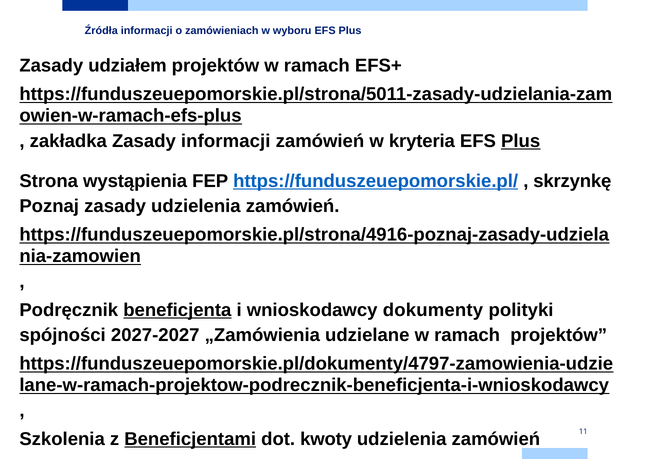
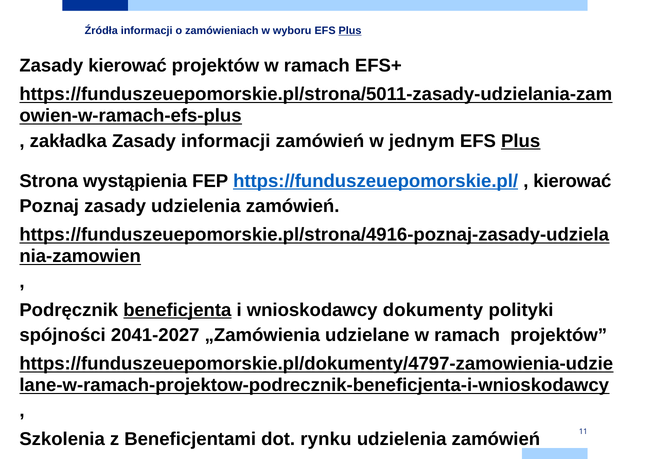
Plus underline: none -> present (350, 31)
Zasady udziałem: udziałem -> kierować (128, 66)
kryteria: kryteria -> jednym (422, 141)
skrzynkę: skrzynkę -> kierować (572, 181)
2027-2027: 2027-2027 -> 2041-2027 (155, 336)
Beneficjentami underline: present -> none (190, 440)
kwoty: kwoty -> rynku (326, 440)
